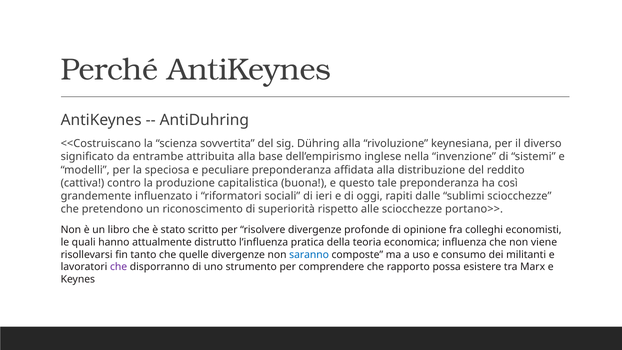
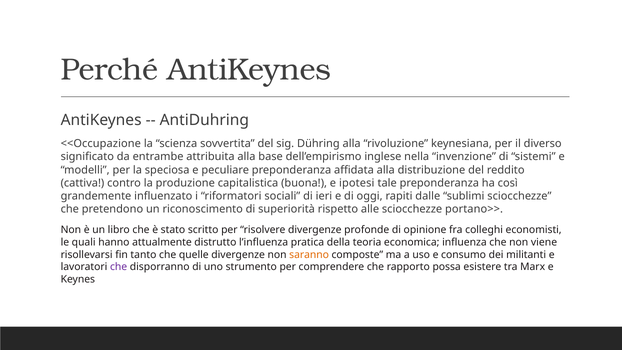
<<Costruiscano: <<Costruiscano -> <<Occupazione (101, 144)
questo: questo -> ipotesi (357, 183)
saranno colour: blue -> orange (309, 254)
